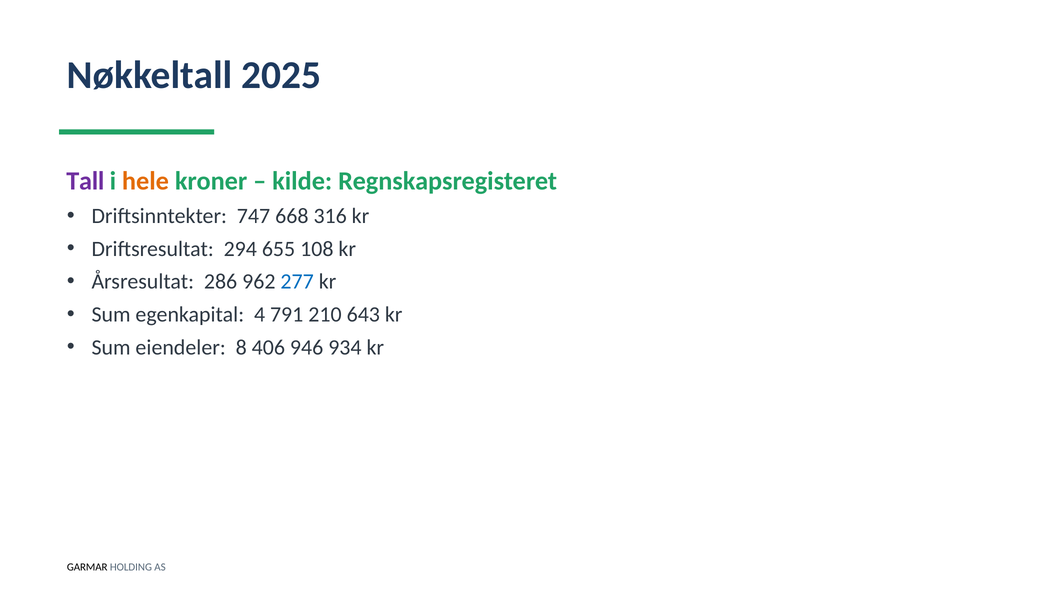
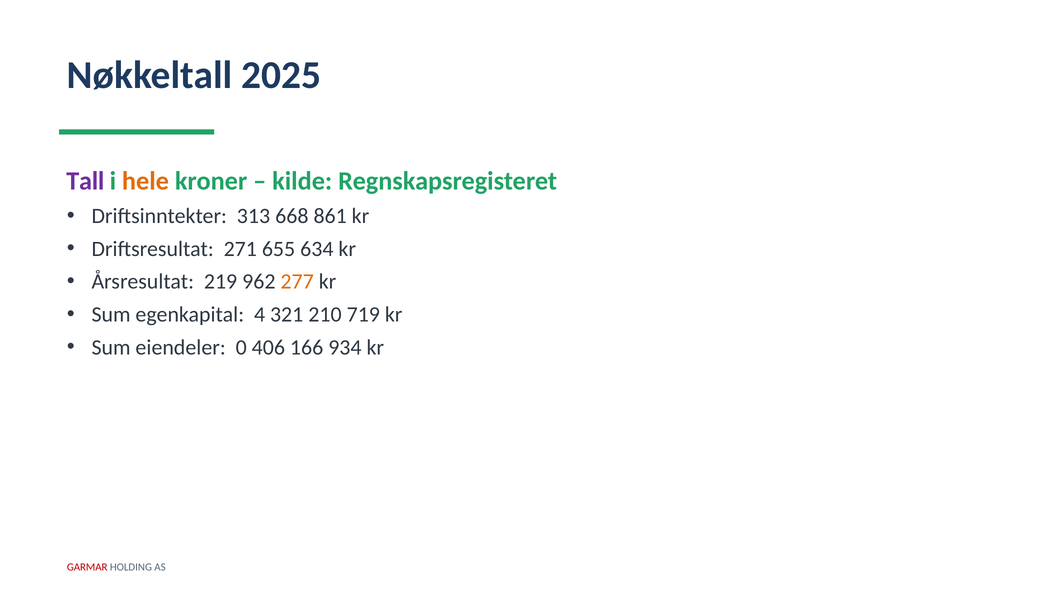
747: 747 -> 313 (253, 216)
316: 316 -> 861 (330, 216)
294: 294 -> 271 (240, 249)
108: 108 -> 634 (317, 249)
286: 286 -> 219 (221, 282)
277 colour: blue -> orange (297, 282)
791: 791 -> 321 (287, 315)
643: 643 -> 719 (363, 315)
8: 8 -> 0 (241, 348)
946: 946 -> 166 (307, 348)
GARMAR colour: black -> red (87, 567)
